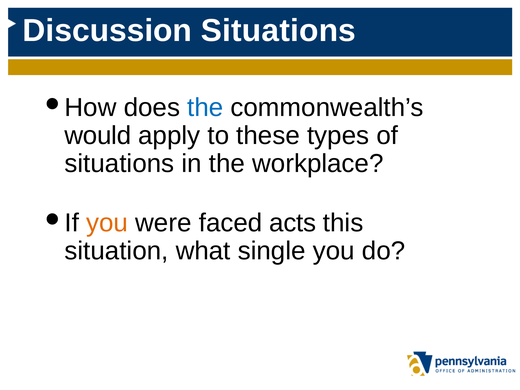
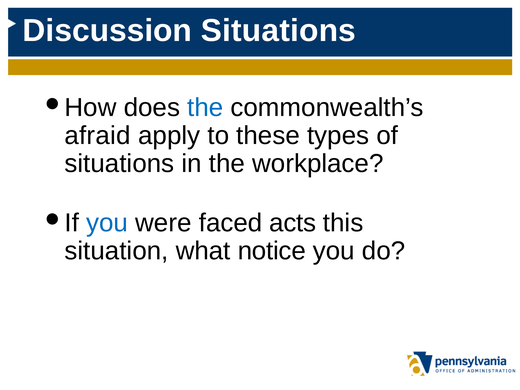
would: would -> afraid (98, 136)
you colour: orange -> blue (107, 223)
single: single -> notice (272, 251)
